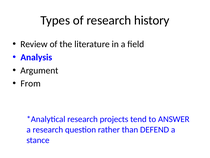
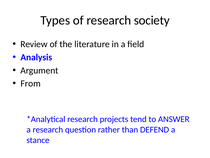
history: history -> society (152, 20)
